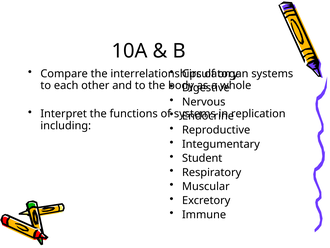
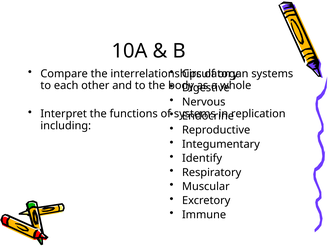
Student: Student -> Identify (202, 158)
